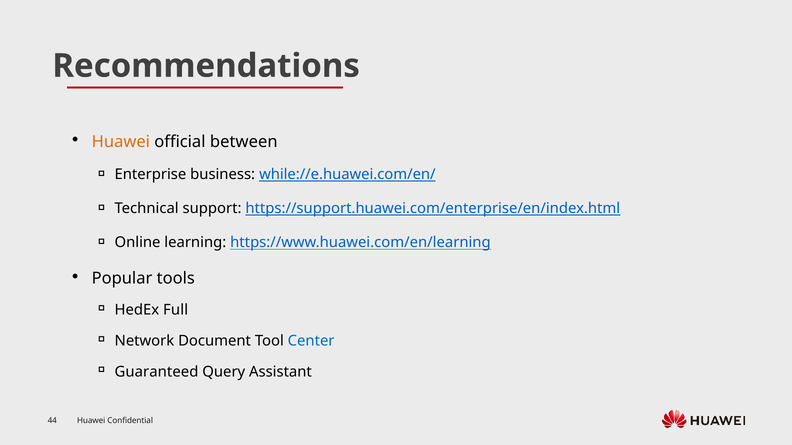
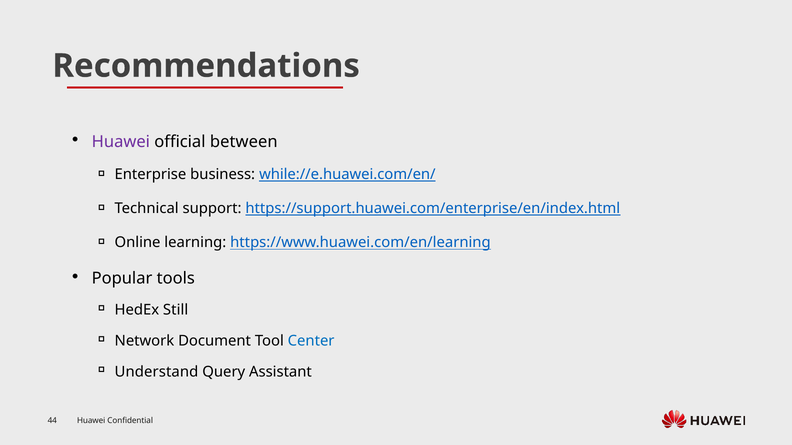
Huawei colour: orange -> purple (121, 142)
Full: Full -> Still (176, 310)
Guaranteed: Guaranteed -> Understand (156, 372)
